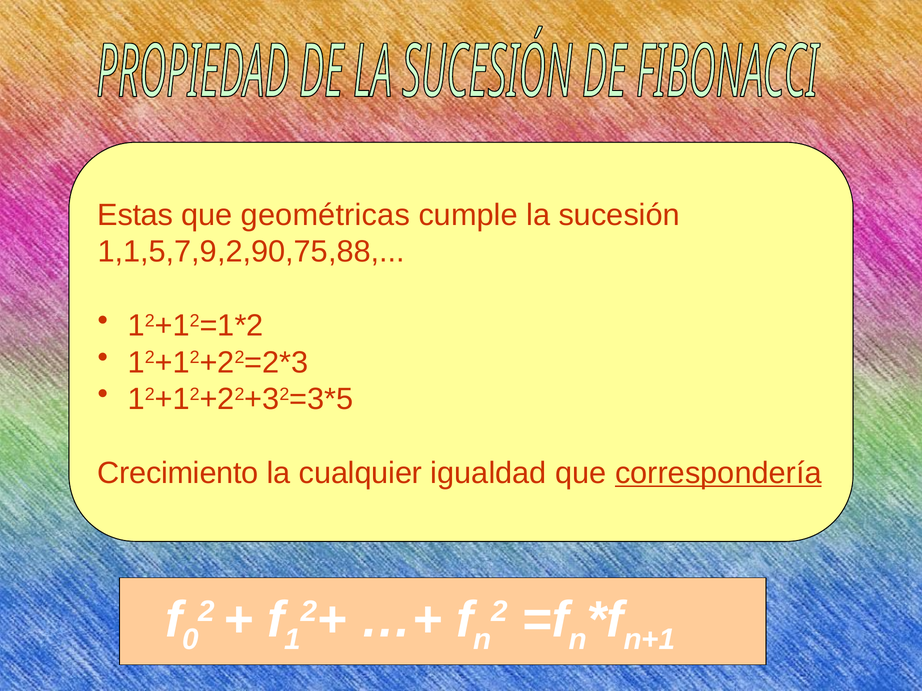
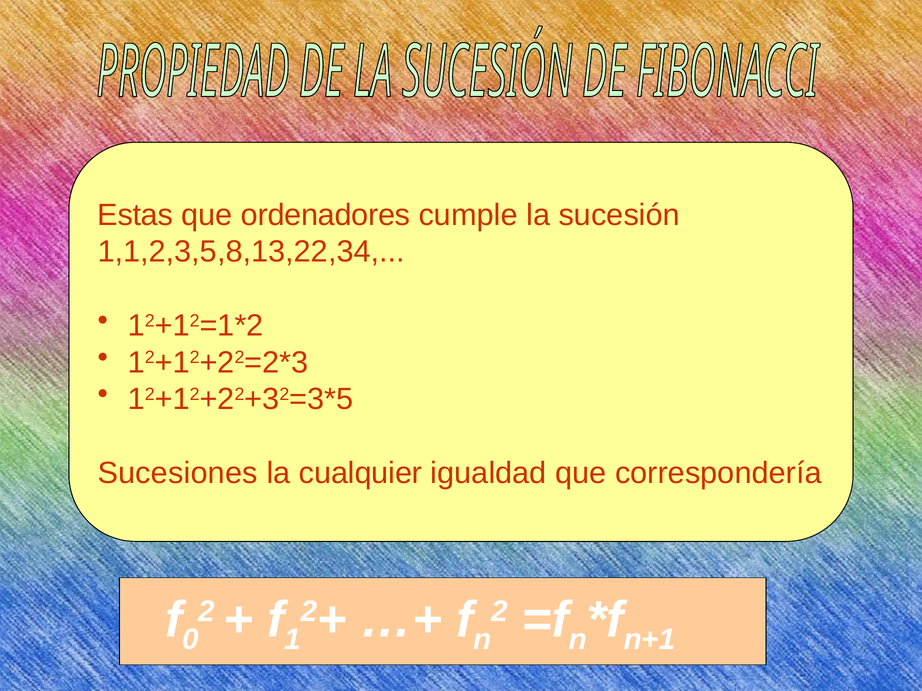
geométricas: geométricas -> ordenadores (326, 215)
1,1,5,7,9,2,90,75,88: 1,1,5,7,9,2,90,75,88 -> 1,1,2,3,5,8,13,22,34 (251, 252)
Crecimiento: Crecimiento -> Sucesiones (178, 473)
correspondería underline: present -> none (718, 473)
